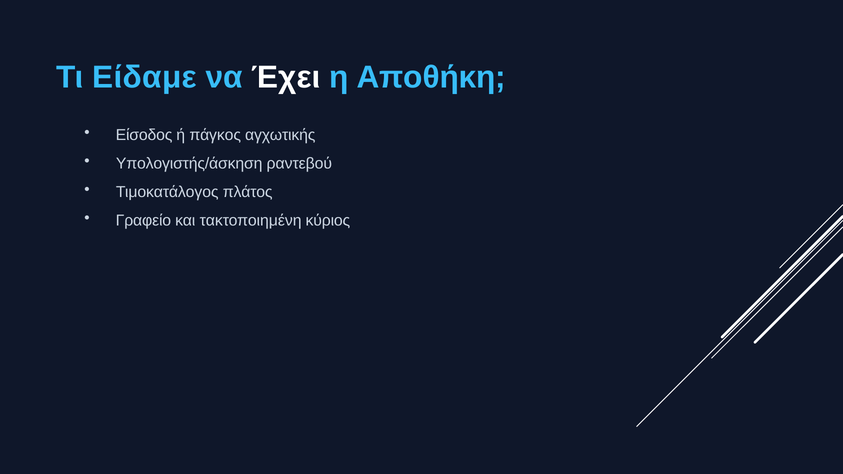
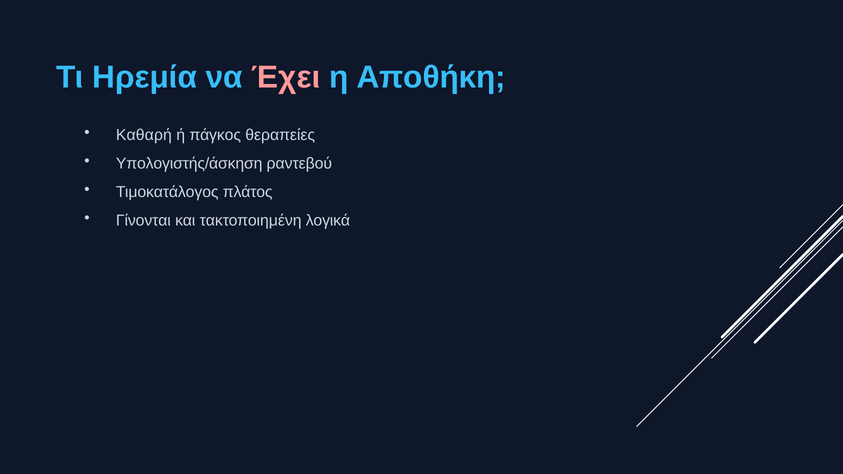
Είδαμε: Είδαμε -> Ηρεμία (145, 77)
Έχει colour: white -> pink (286, 77)
Είσοδος: Είσοδος -> Καθαρή (144, 135)
αγχωτικής: αγχωτικής -> θεραπείες (280, 135)
Γραφείο: Γραφείο -> Γίνονται (143, 221)
κύριος: κύριος -> λογικά (328, 221)
